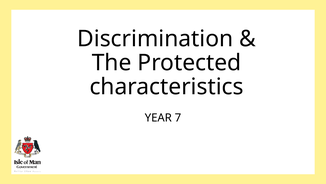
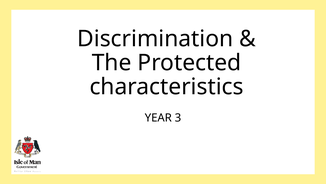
7: 7 -> 3 (178, 117)
